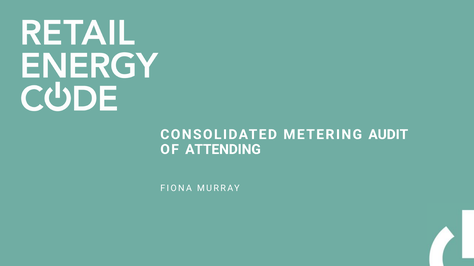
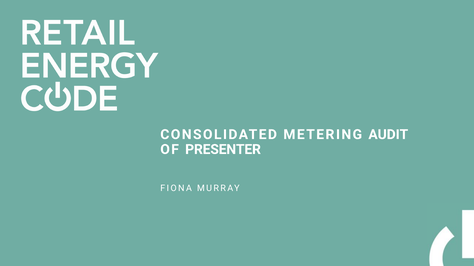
ATTENDING: ATTENDING -> PRESENTER (223, 150)
